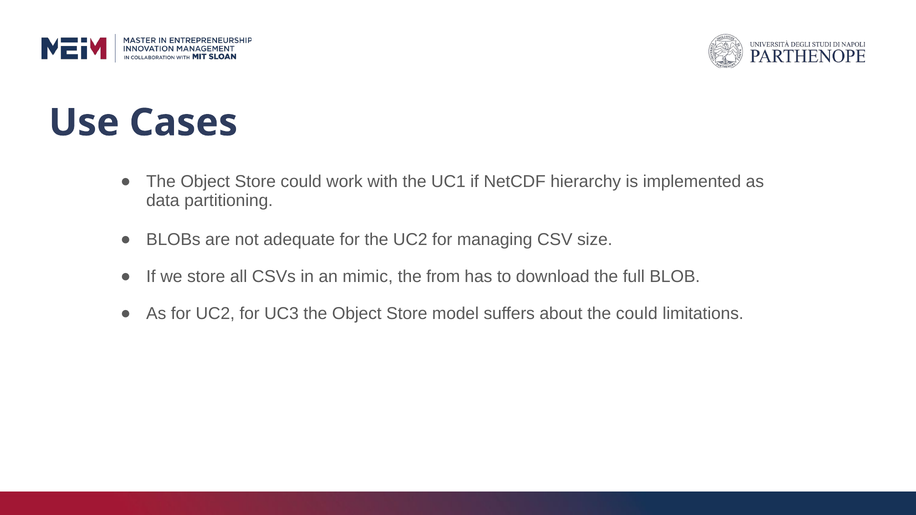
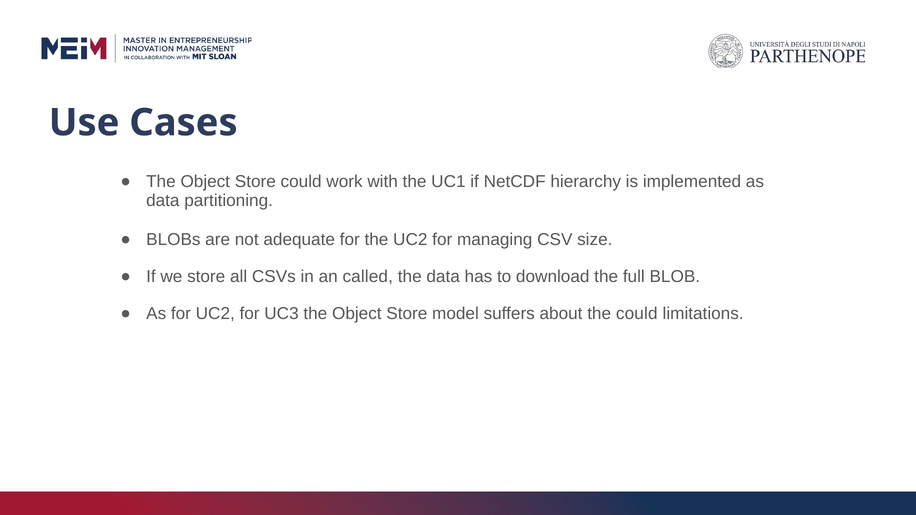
mimic: mimic -> called (368, 277)
the from: from -> data (443, 277)
